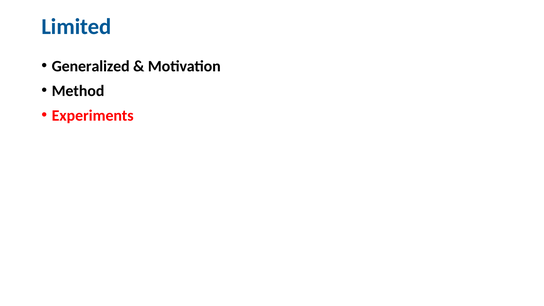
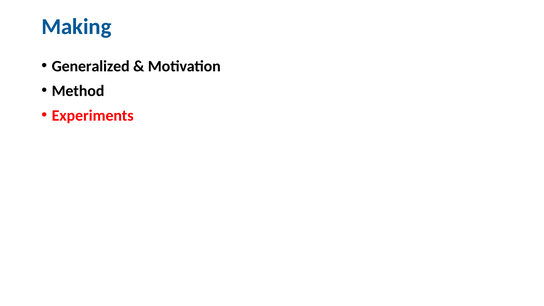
Limited: Limited -> Making (76, 27)
